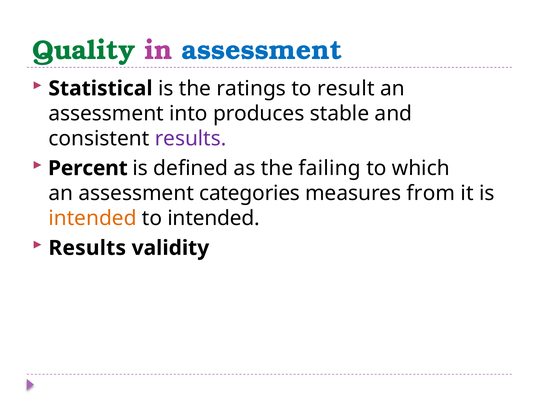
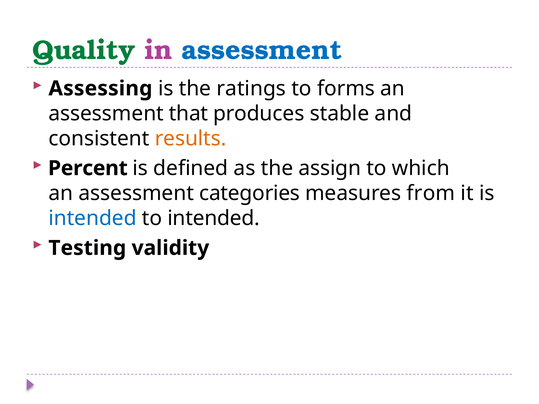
Statistical: Statistical -> Assessing (100, 89)
result: result -> forms (346, 89)
into: into -> that (189, 114)
results colour: purple -> orange (191, 139)
failing: failing -> assign (330, 168)
intended colour: orange -> blue (93, 219)
Results: Results -> Testing (87, 248)
